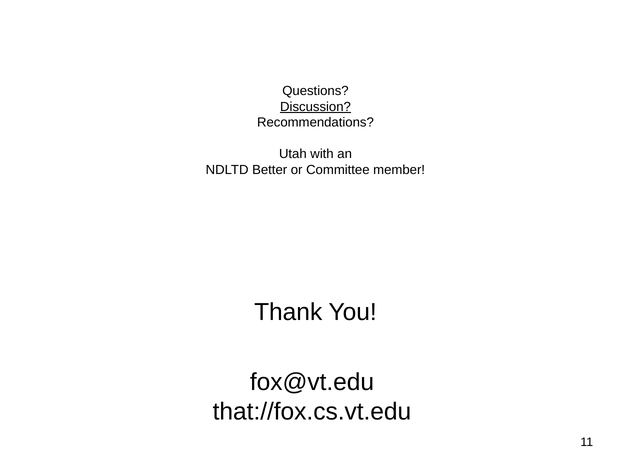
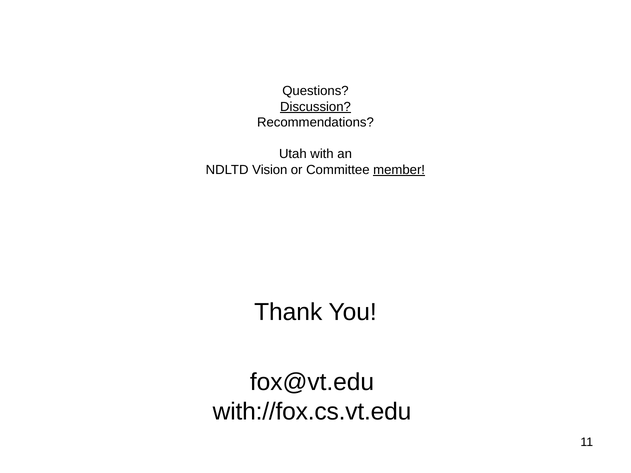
Better: Better -> Vision (270, 170)
member underline: none -> present (399, 170)
that://fox.cs.vt.edu: that://fox.cs.vt.edu -> with://fox.cs.vt.edu (312, 412)
